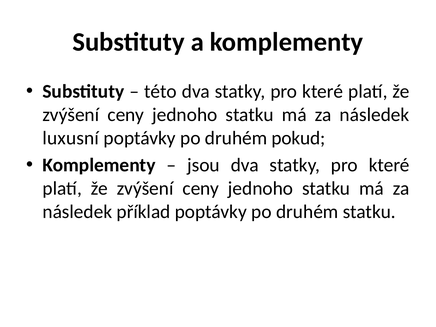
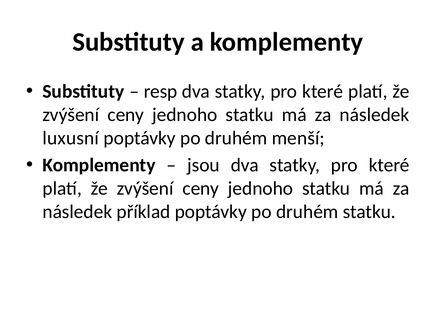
této: této -> resp (161, 91)
pokud: pokud -> menší (298, 138)
